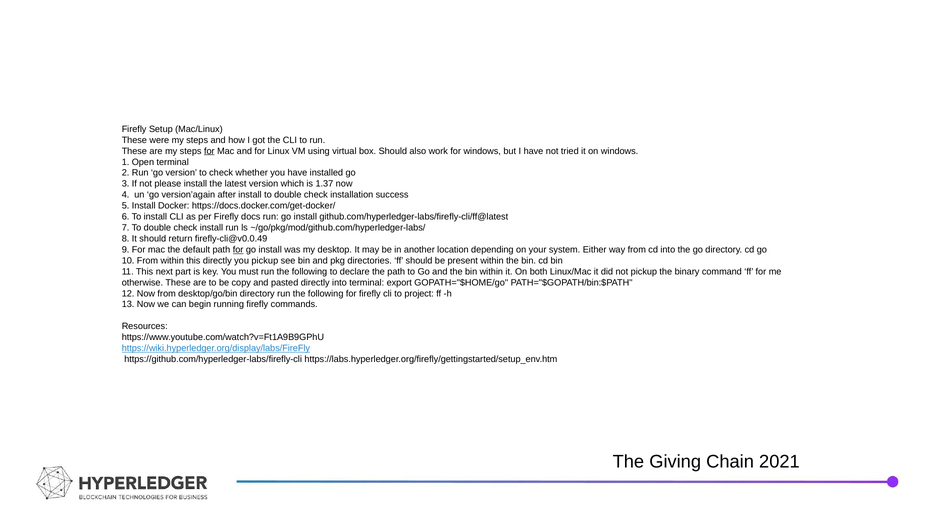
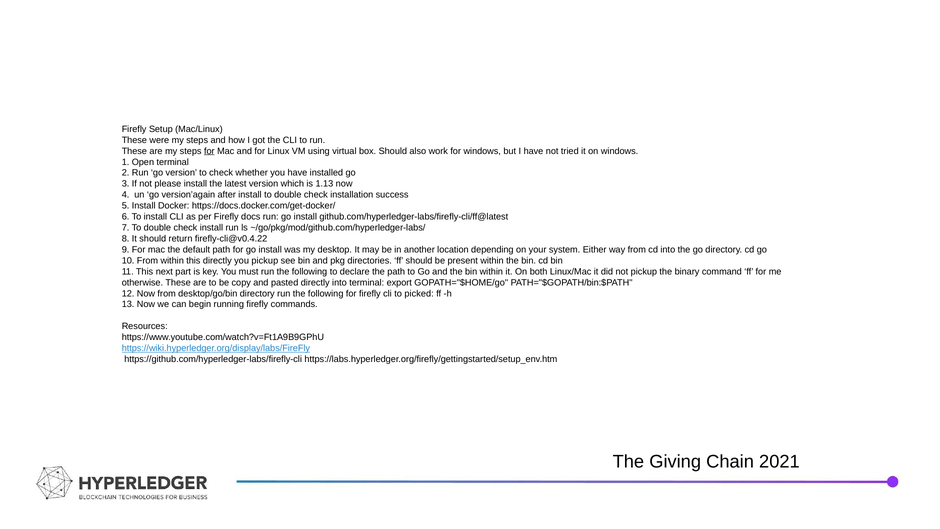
1.37: 1.37 -> 1.13 (324, 184)
firefly-cli@v0.0.49: firefly-cli@v0.0.49 -> firefly-cli@v0.4.22 (231, 239)
for underline: present -> none (238, 250)
project: project -> picked (419, 293)
